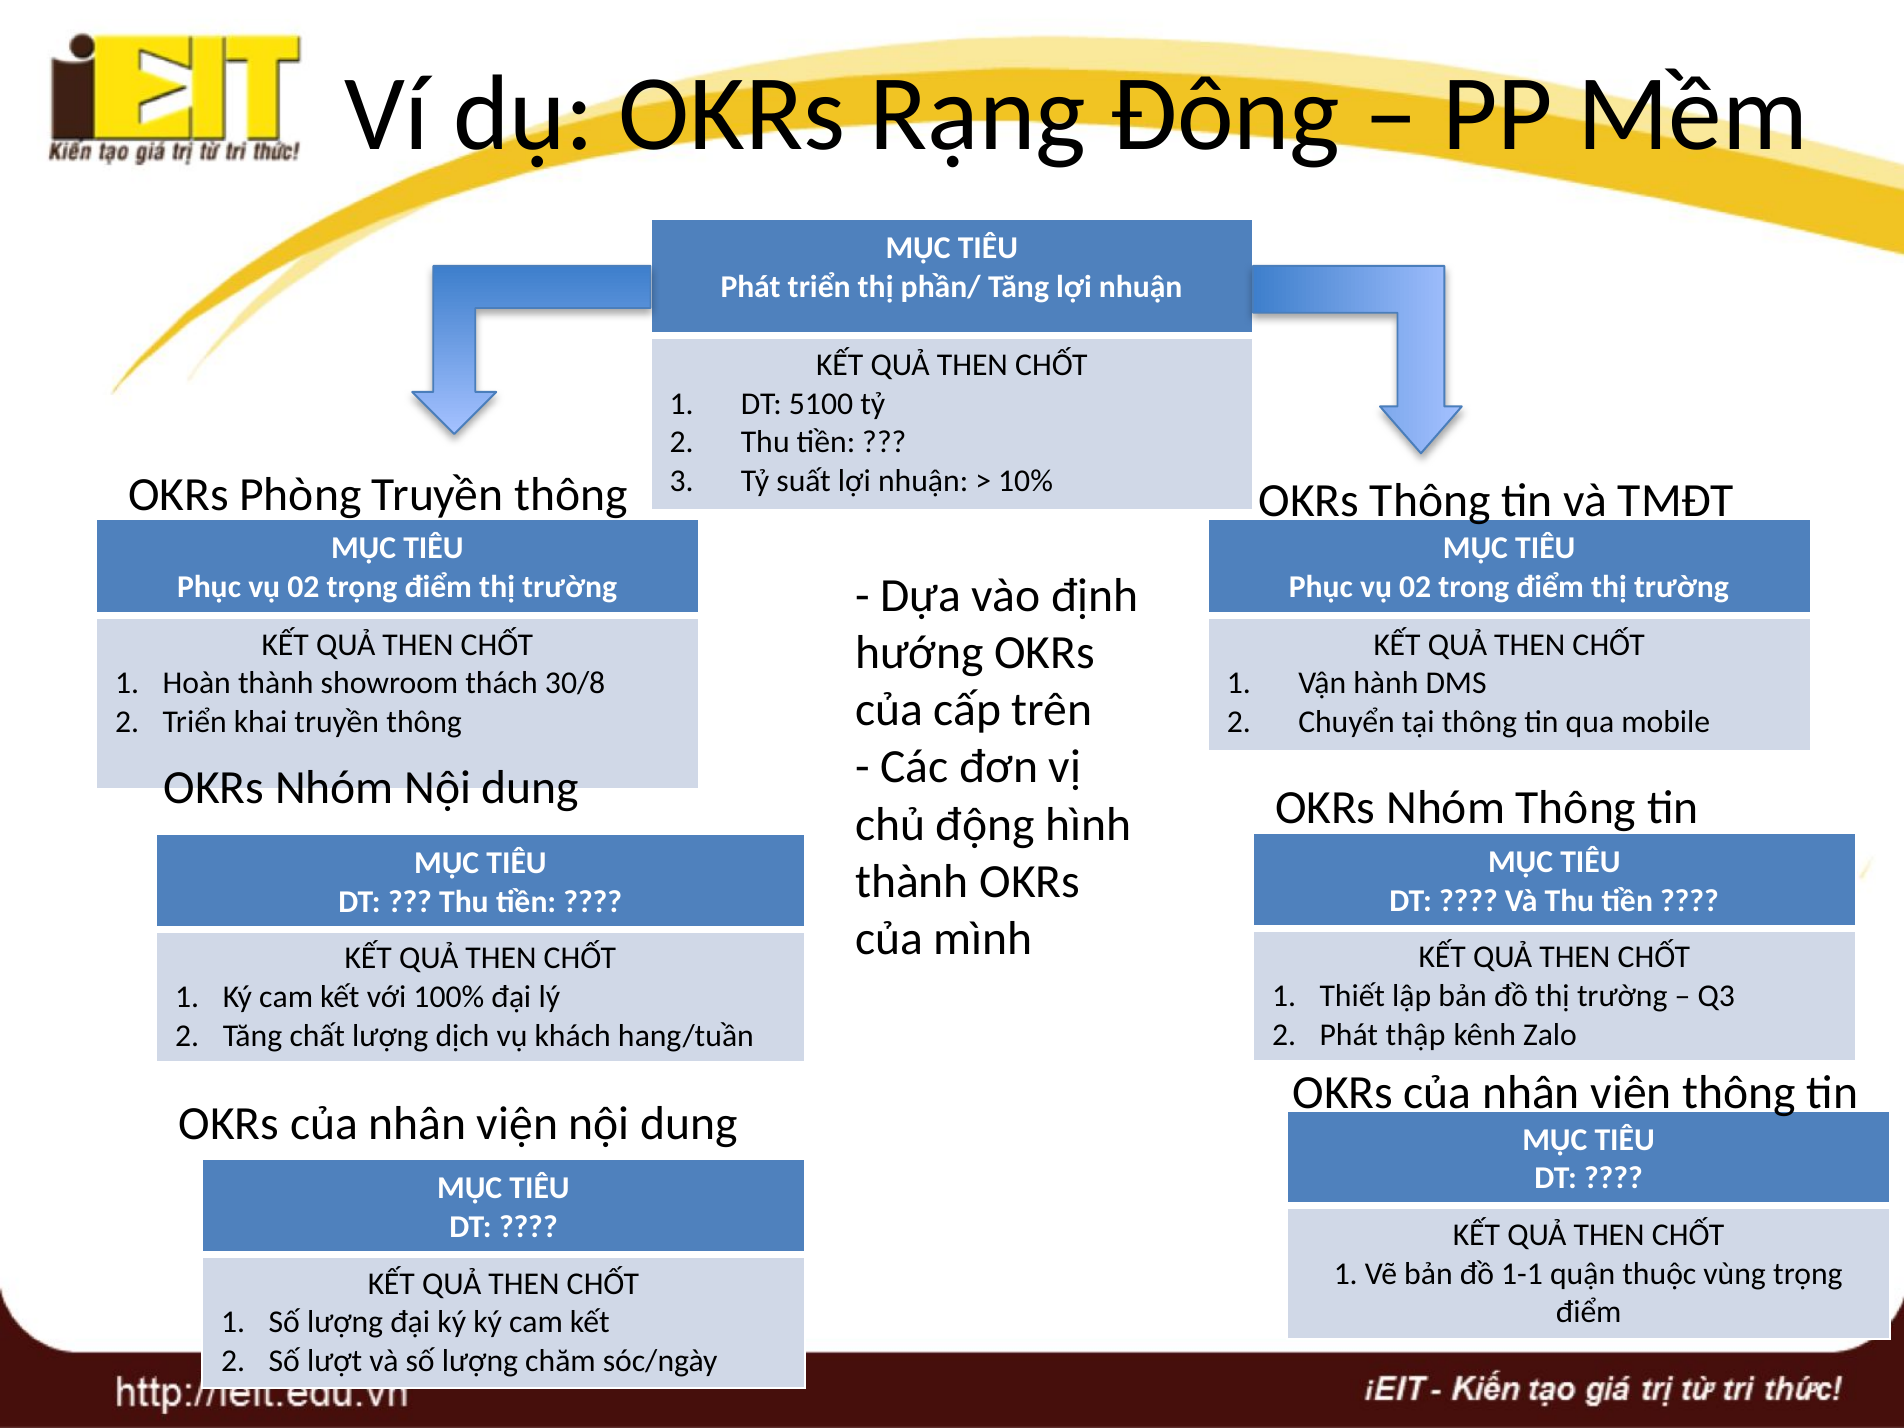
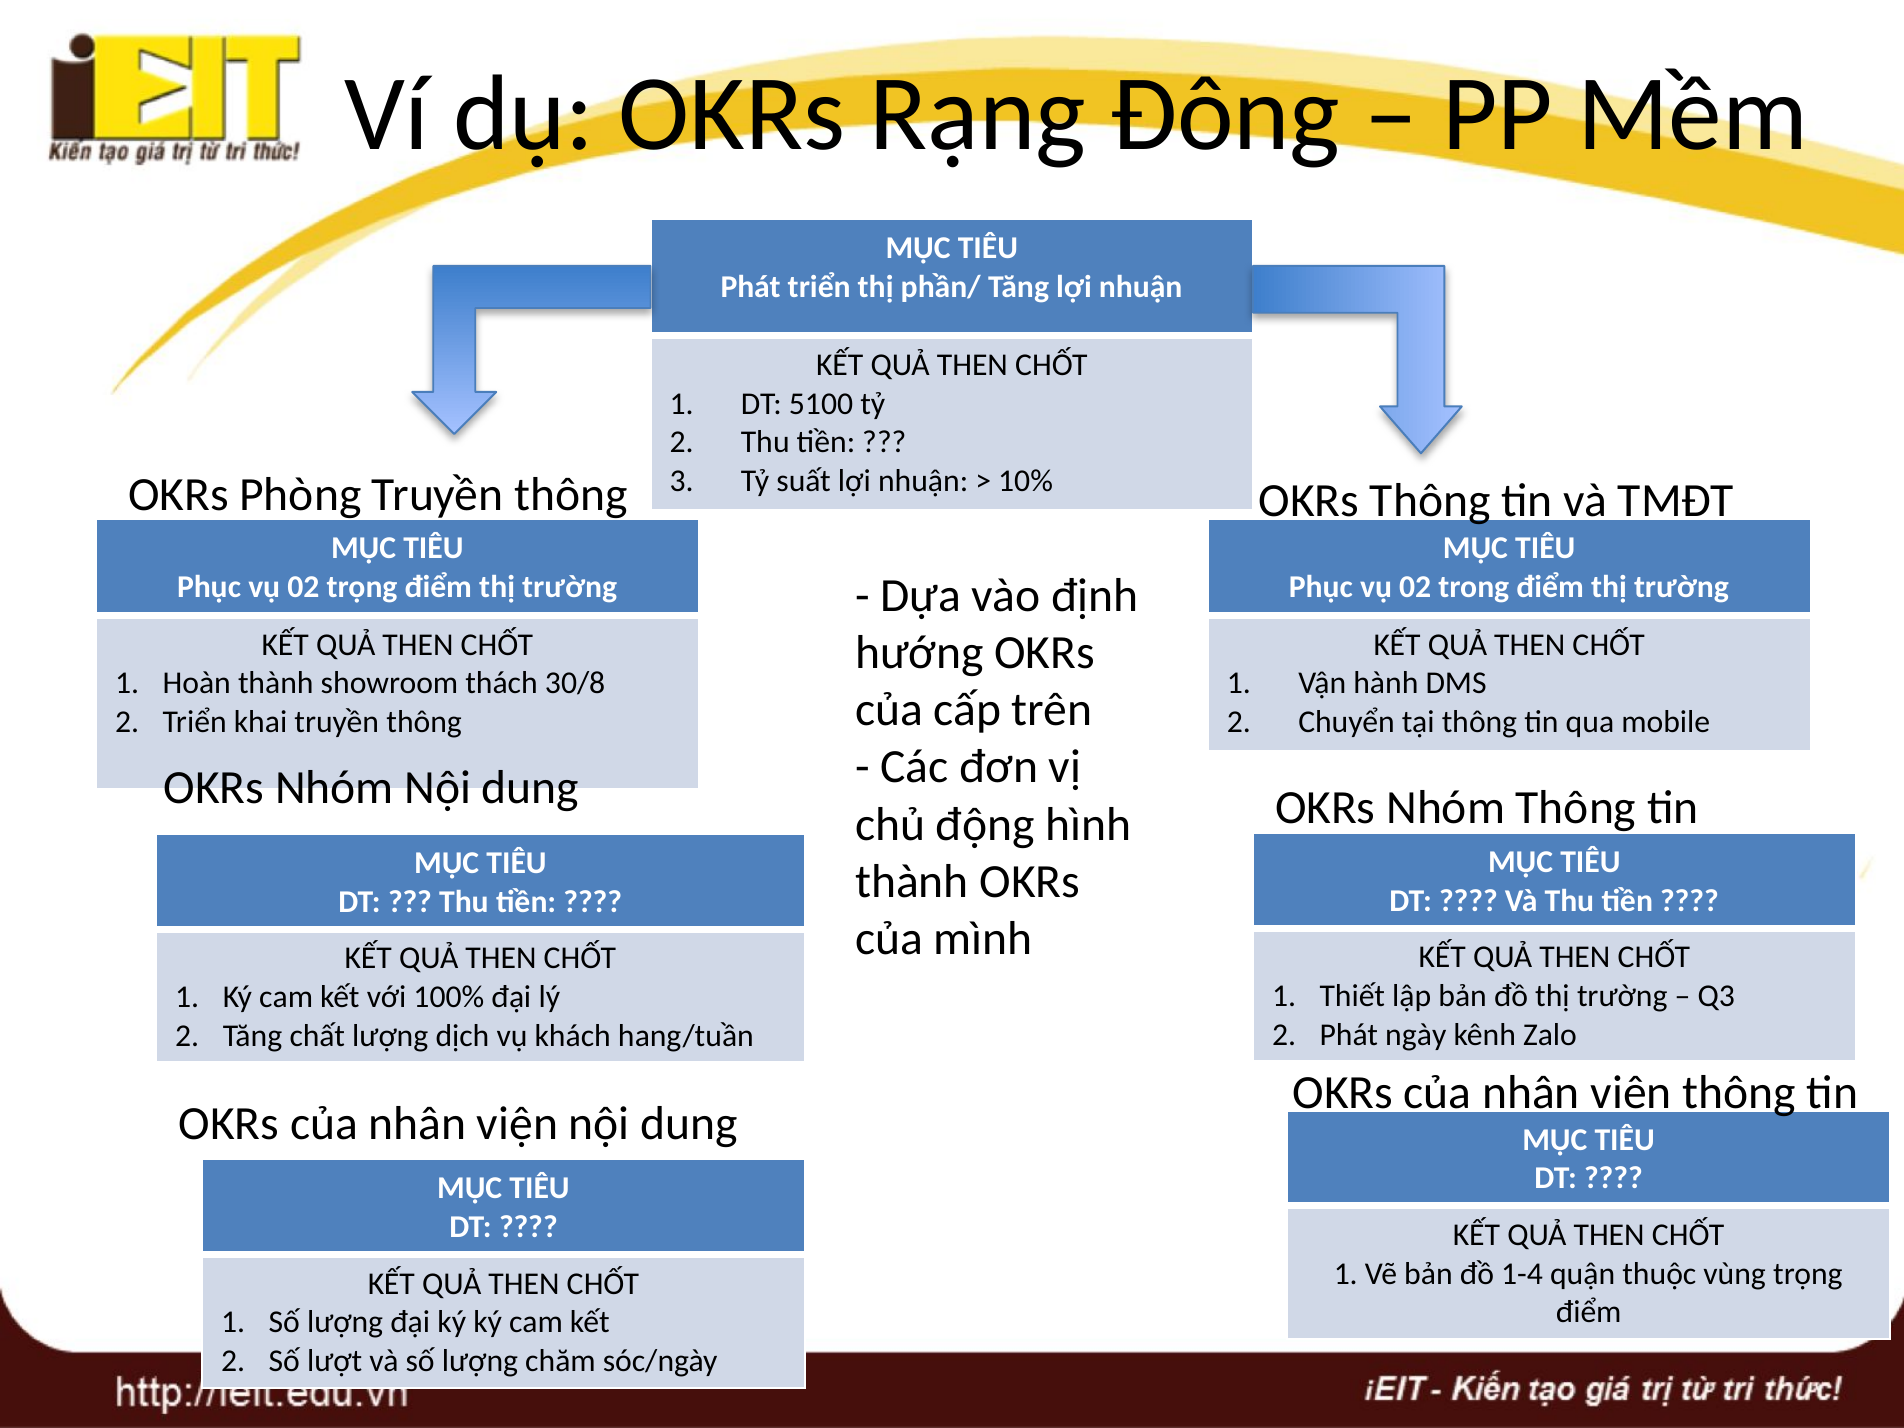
thập: thập -> ngày (1416, 1035)
1-1: 1-1 -> 1-4 (1522, 1274)
